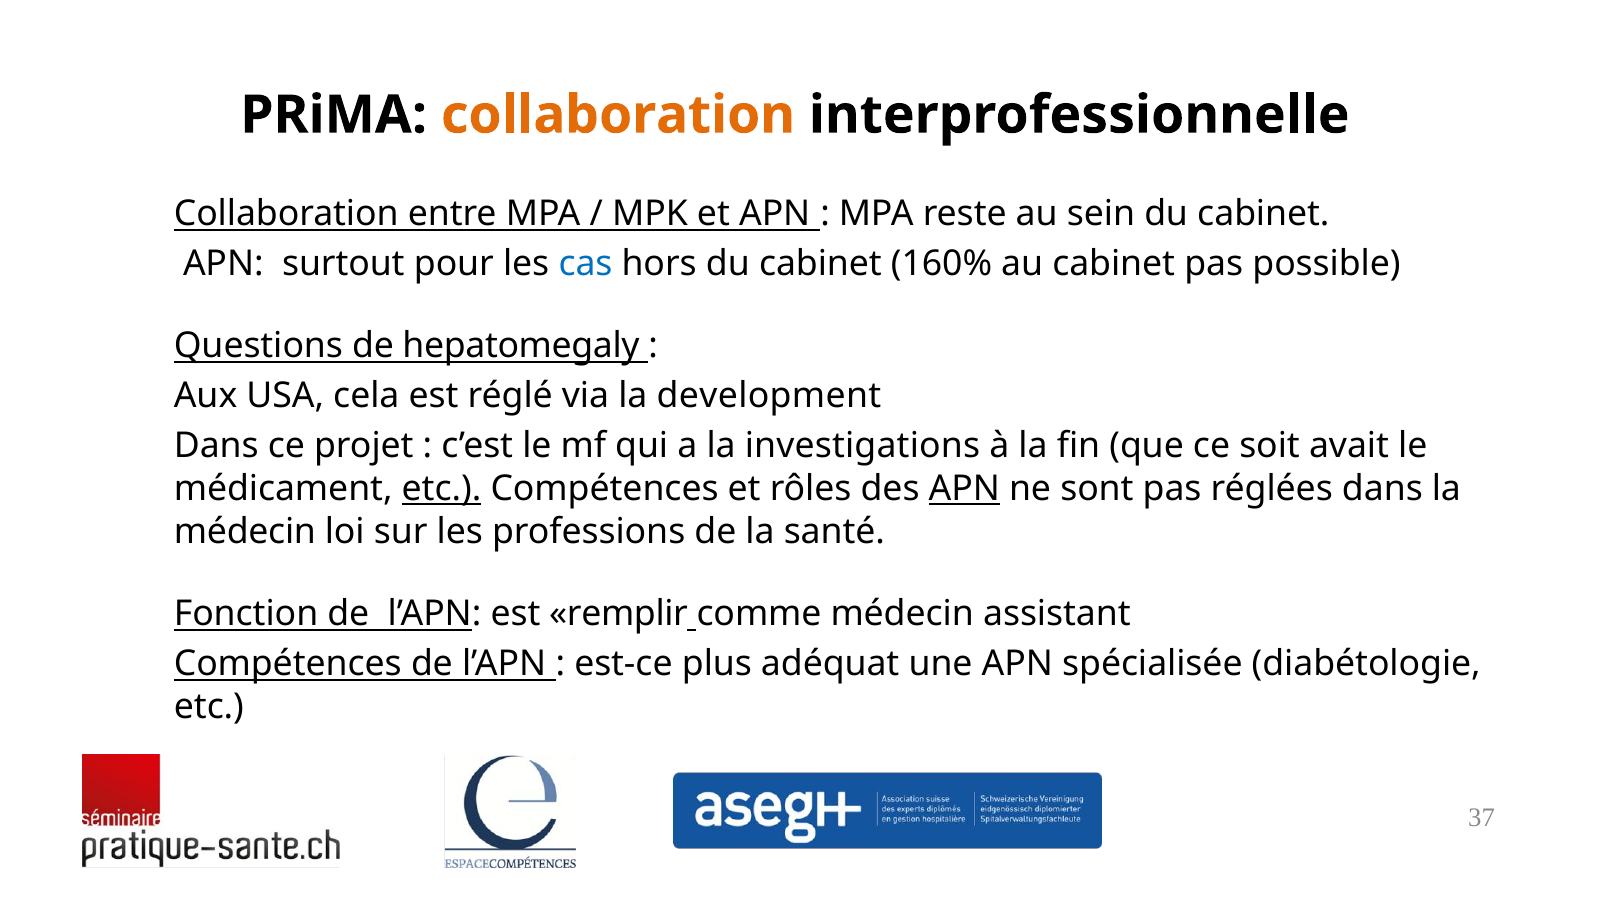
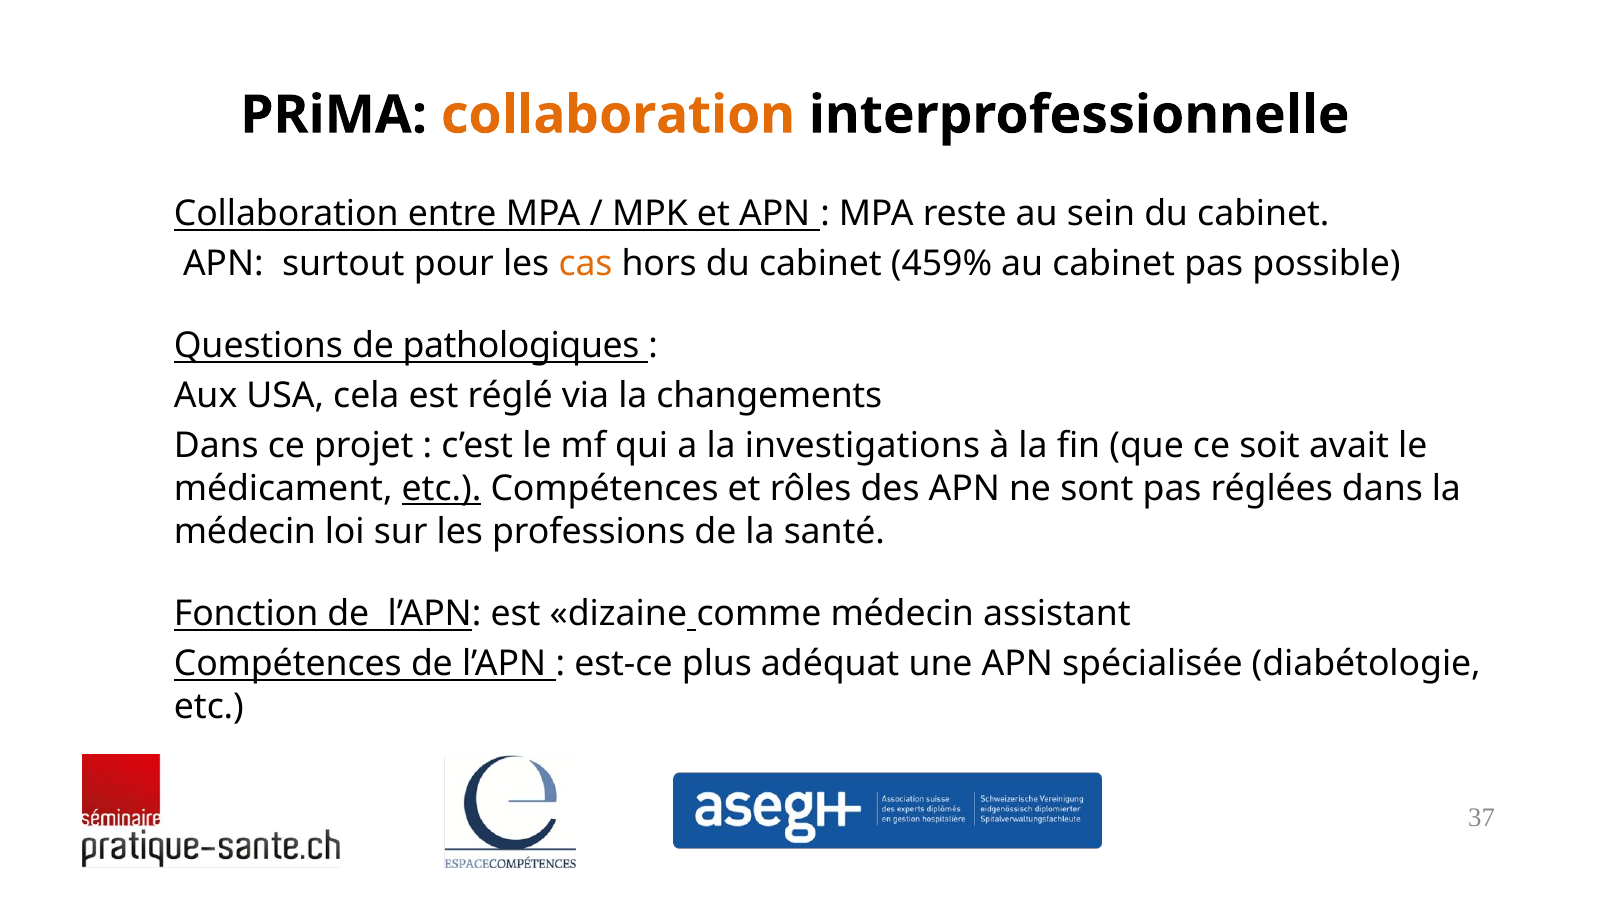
cas colour: blue -> orange (586, 264)
160%: 160% -> 459% (942, 264)
hepatomegaly: hepatomegaly -> pathologiques (521, 346)
development: development -> changements (769, 396)
APN underline: present -> none (964, 489)
remplir: remplir -> dizaine (618, 614)
